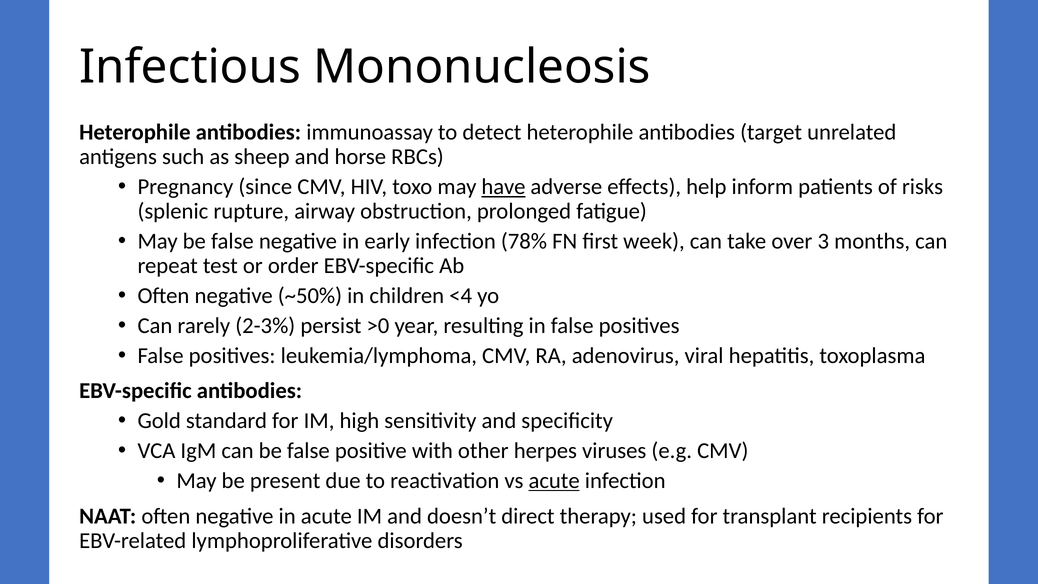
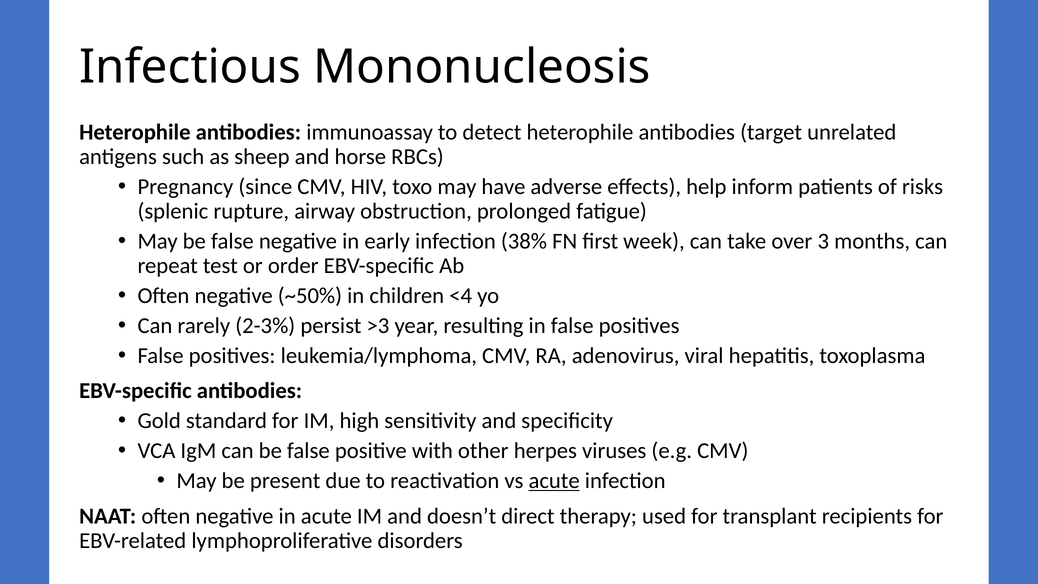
have underline: present -> none (503, 187)
78%: 78% -> 38% (524, 241)
>0: >0 -> >3 (378, 326)
